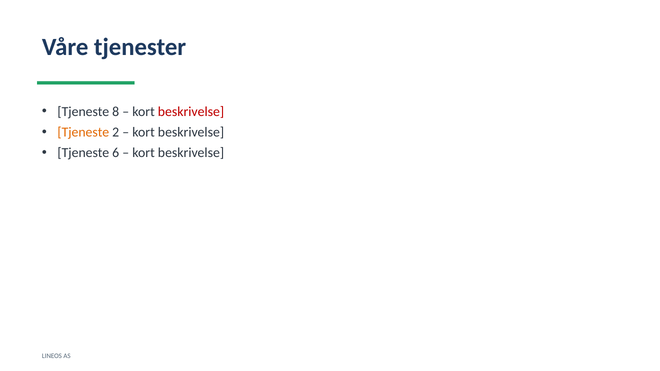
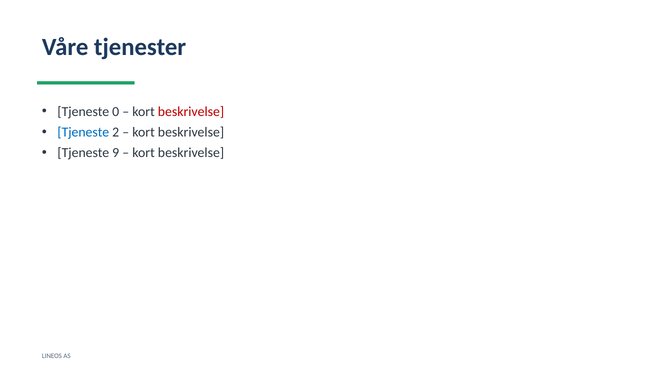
8: 8 -> 0 (116, 112)
Tjeneste colour: orange -> blue (83, 132)
6: 6 -> 9 (116, 153)
